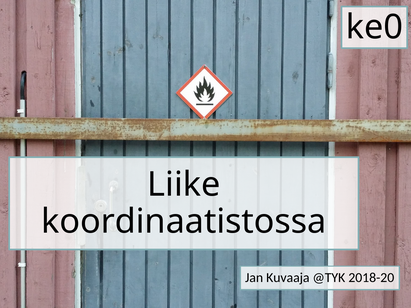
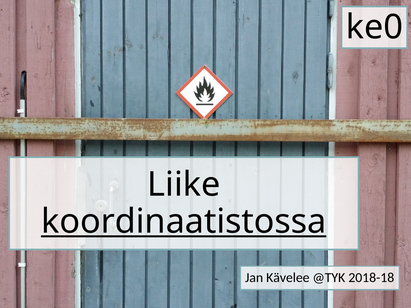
koordinaatistossa underline: none -> present (184, 222)
Kuvaaja: Kuvaaja -> Kävelee (288, 278)
2018-20: 2018-20 -> 2018-18 (371, 278)
